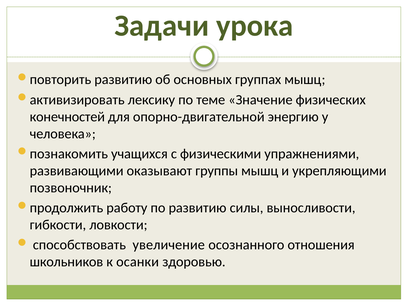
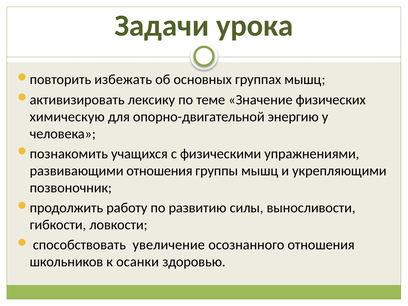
развитию: развитию -> избежать (123, 80)
конечностей: конечностей -> химическую (67, 117)
развивающими оказывают: оказывают -> отношения (159, 171)
